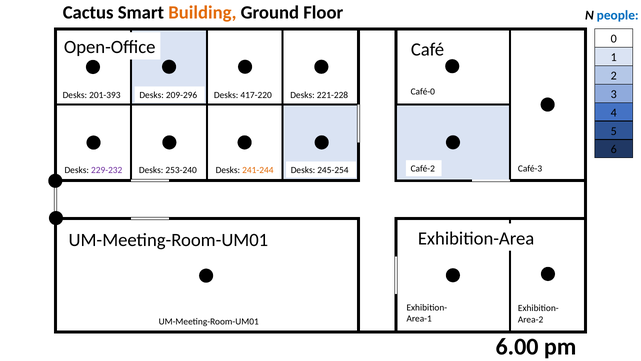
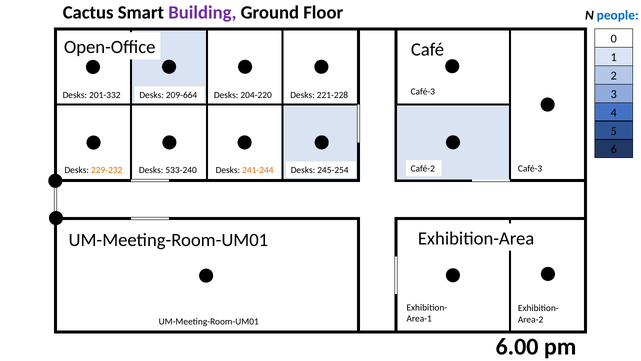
Building colour: orange -> purple (202, 13)
Café-0: Café-0 -> Café-3 (423, 92)
201-393: 201-393 -> 201-332 (105, 95)
209-296: 209-296 -> 209-664 (182, 95)
417-220: 417-220 -> 204-220 (256, 95)
229-232 colour: purple -> orange (107, 170)
253-240: 253-240 -> 533-240 (181, 170)
